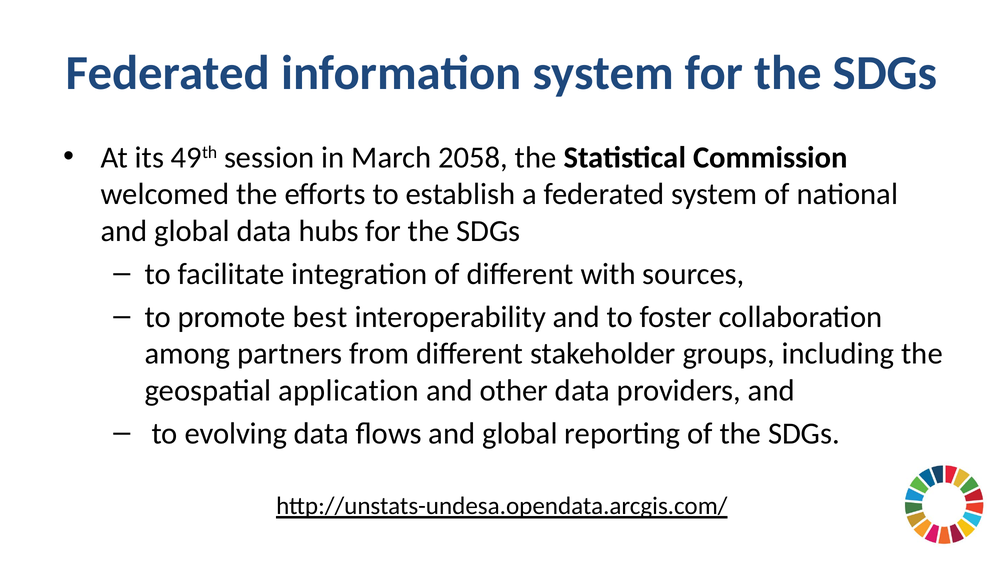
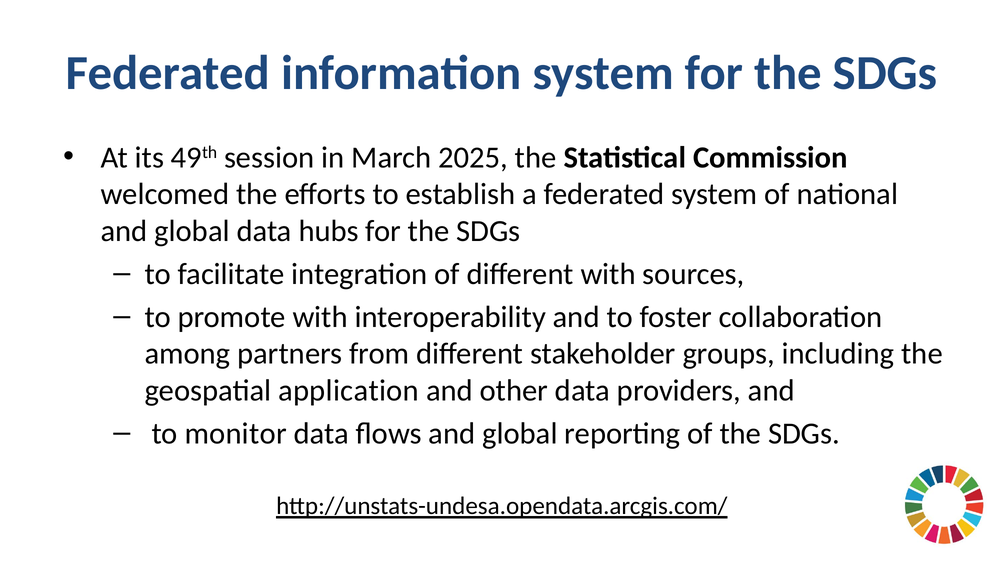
2058: 2058 -> 2025 (473, 157)
promote best: best -> with (320, 317)
evolving: evolving -> monitor (236, 433)
